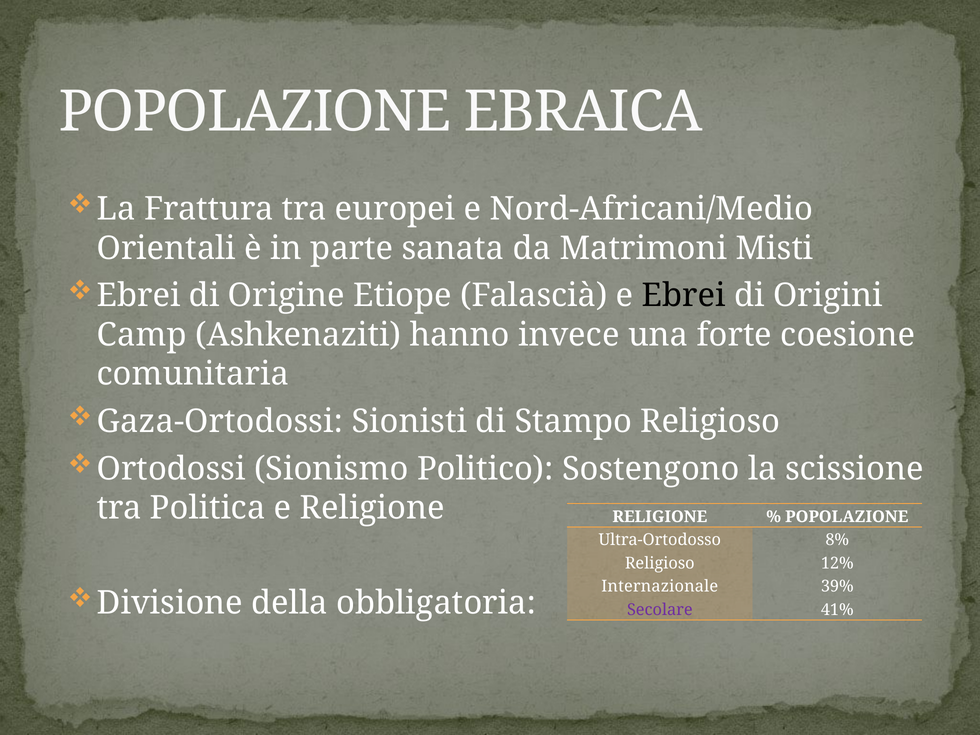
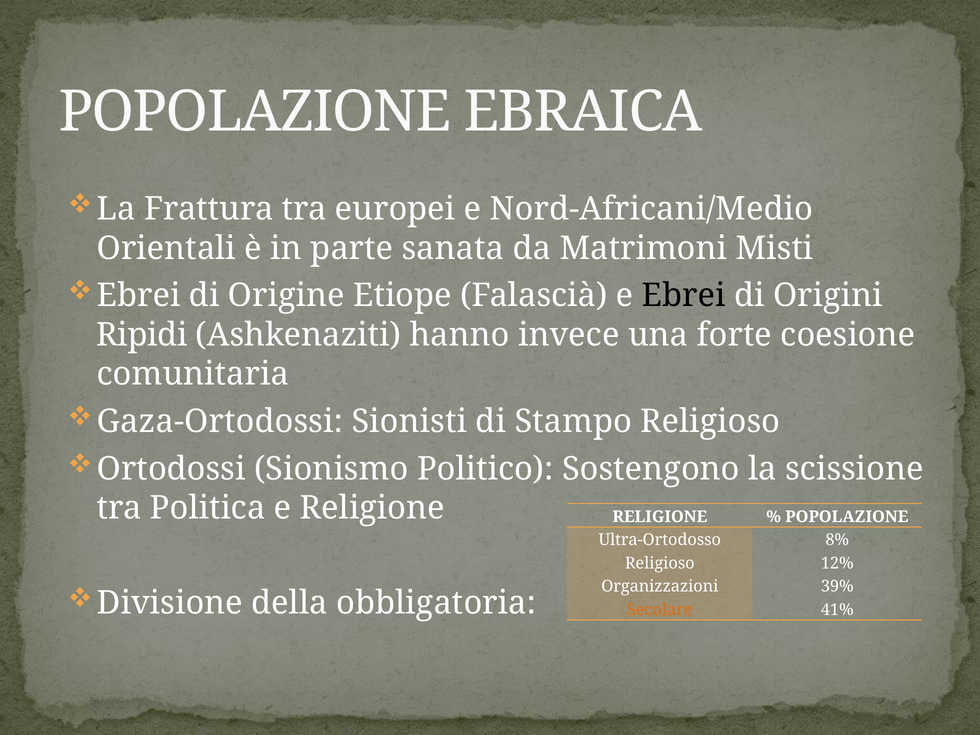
Camp: Camp -> Ripidi (142, 335)
Internazionale: Internazionale -> Organizzazioni (660, 587)
Secolare colour: purple -> orange (660, 610)
